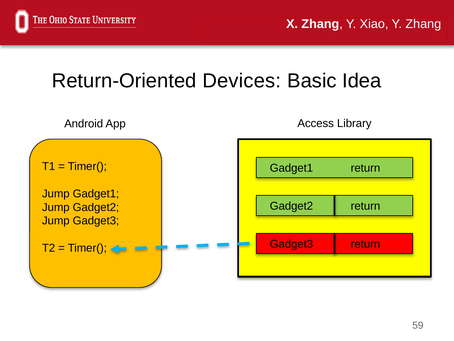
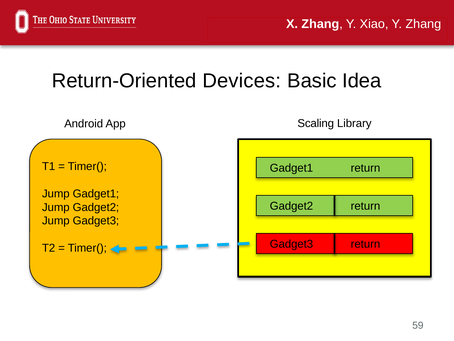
Access: Access -> Scaling (316, 123)
